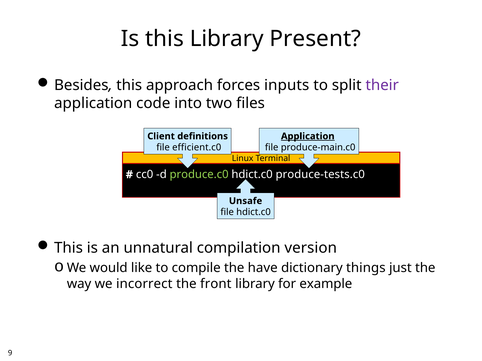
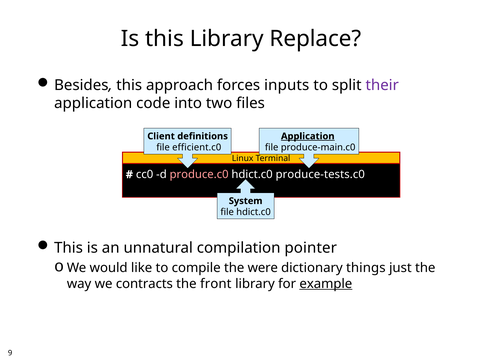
Present: Present -> Replace (315, 39)
produce.c0 colour: light green -> pink (199, 175)
Unsafe: Unsafe -> System (246, 201)
version: version -> pointer (311, 248)
have: have -> were (263, 268)
incorrect: incorrect -> contracts (144, 284)
example underline: none -> present (326, 284)
